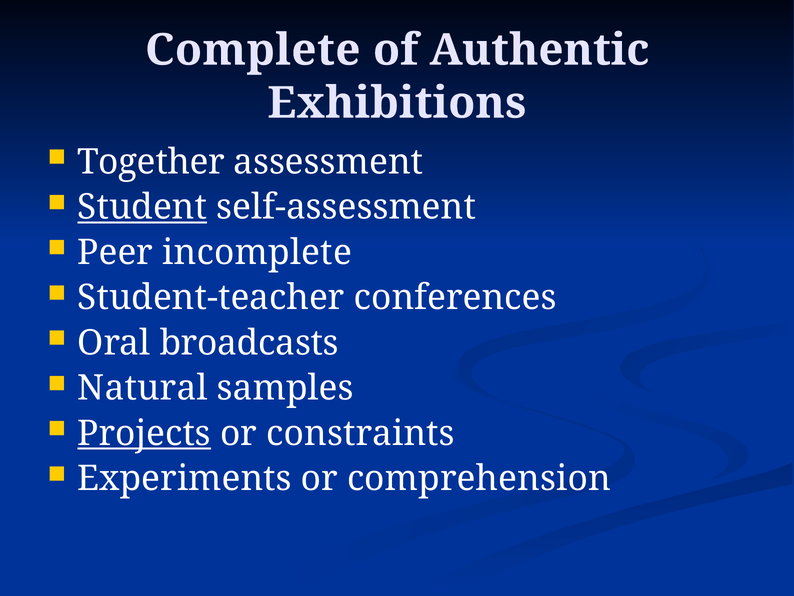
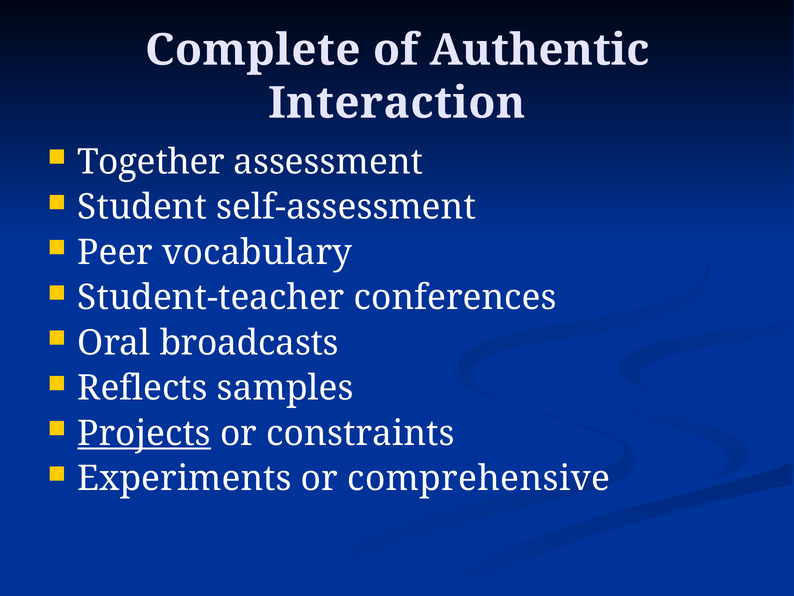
Exhibitions: Exhibitions -> Interaction (397, 103)
Student underline: present -> none (142, 207)
incomplete: incomplete -> vocabulary (257, 252)
Natural: Natural -> Reflects (143, 388)
comprehension: comprehension -> comprehensive (479, 478)
